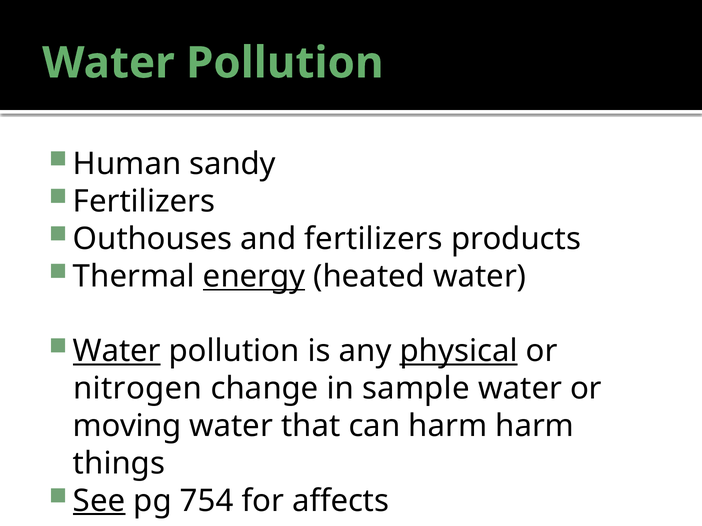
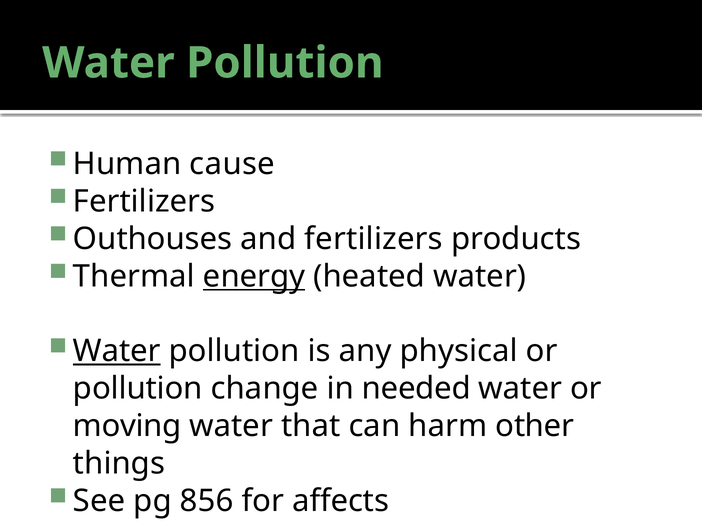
sandy: sandy -> cause (232, 164)
physical underline: present -> none (459, 351)
nitrogen: nitrogen -> pollution (138, 389)
sample: sample -> needed (416, 389)
harm harm: harm -> other (535, 426)
See underline: present -> none (99, 501)
754: 754 -> 856 (207, 501)
